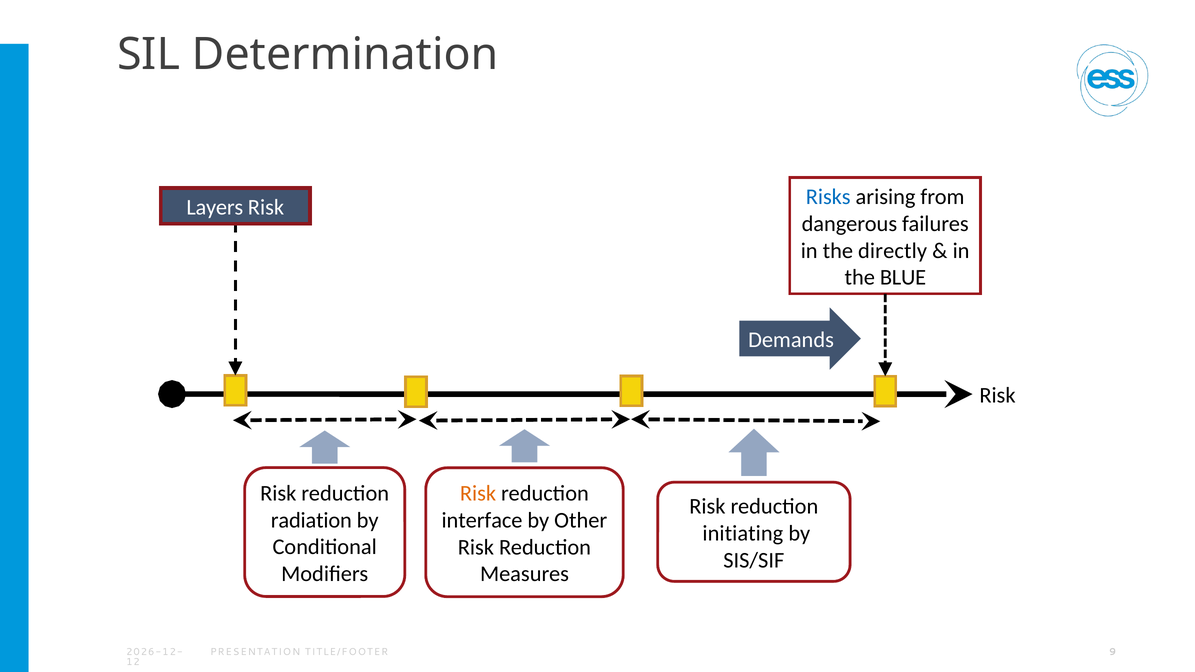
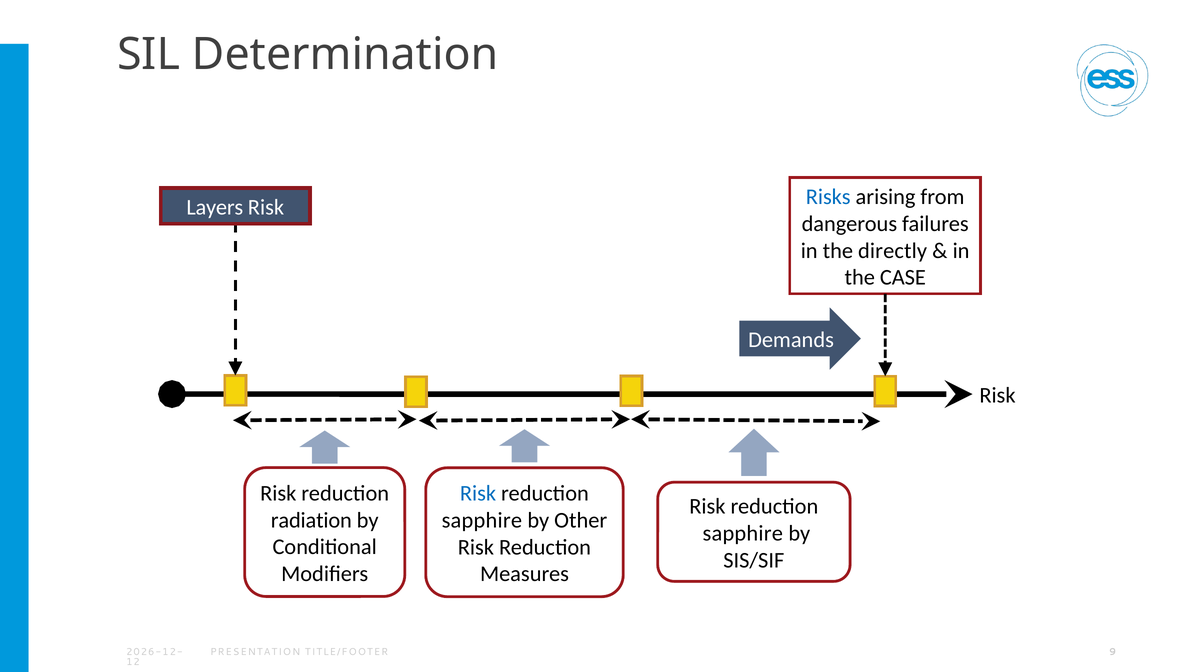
BLUE: BLUE -> CASE (903, 278)
Risk colour: orange -> blue (478, 494)
interface: interface -> sapphire (482, 520)
initiating: initiating -> sapphire (743, 533)
